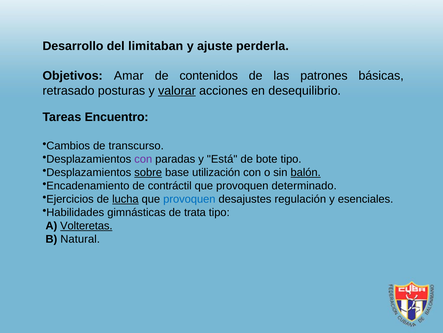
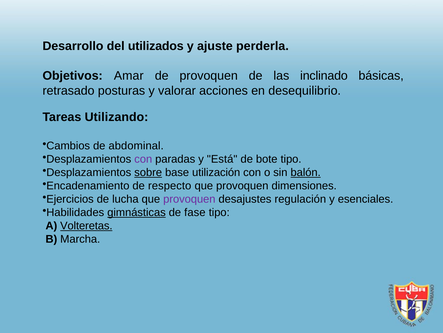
limitaban: limitaban -> utilizados (156, 46)
de contenidos: contenidos -> provoquen (209, 76)
patrones: patrones -> inclinado (324, 76)
valorar underline: present -> none (177, 90)
Encuentro: Encuentro -> Utilizando (116, 117)
transcurso: transcurso -> abdominal (136, 146)
contráctil: contráctil -> respecto (170, 186)
determinado: determinado -> dimensiones (304, 186)
lucha underline: present -> none (125, 199)
provoquen colour: blue -> purple (189, 199)
gimnásticas underline: none -> present (136, 212)
trata: trata -> fase (195, 212)
Natural: Natural -> Marcha (80, 239)
